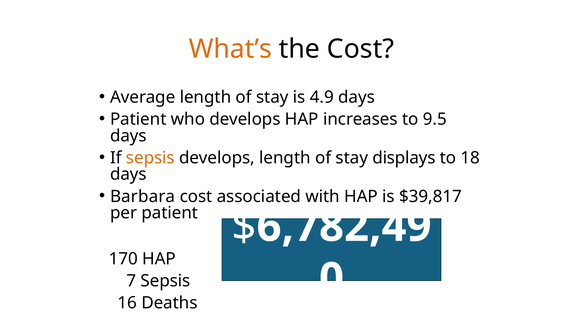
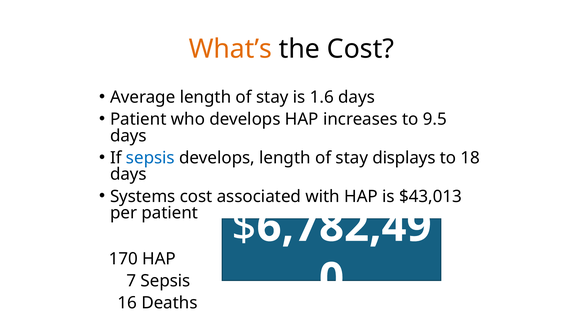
4.9: 4.9 -> 1.6 (322, 97)
sepsis colour: orange -> blue (150, 158)
Barbara: Barbara -> Systems (143, 196)
$39,817: $39,817 -> $43,013 (431, 196)
